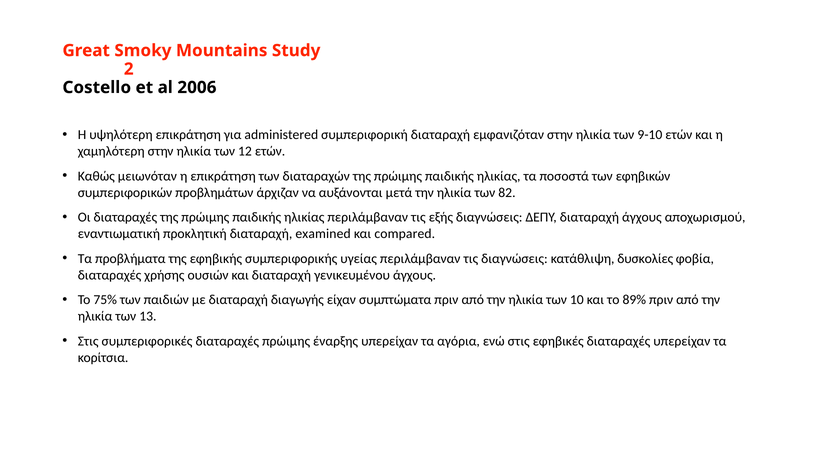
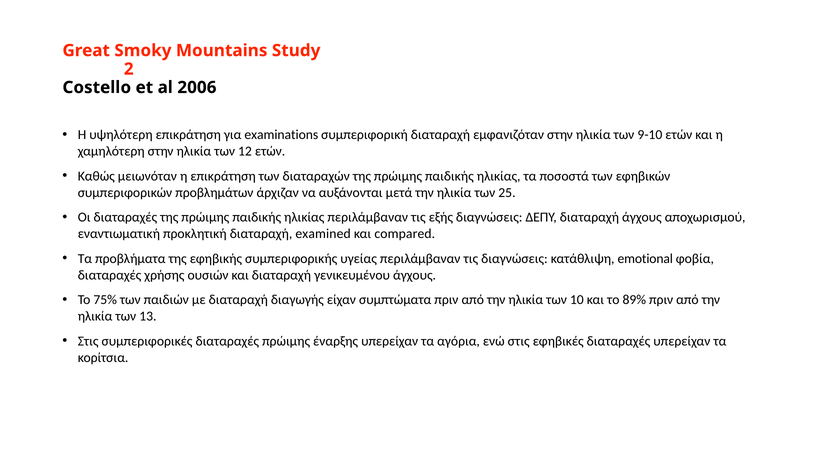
administered: administered -> examinations (281, 135)
82: 82 -> 25 (507, 192)
δυσκολίες: δυσκολίες -> emotional (645, 259)
